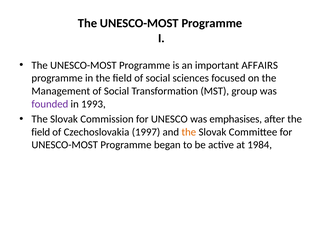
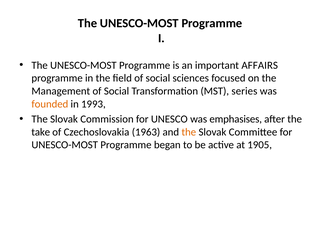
group: group -> series (244, 91)
founded colour: purple -> orange (50, 104)
field: field -> take (41, 132)
1997: 1997 -> 1963 (146, 132)
1984: 1984 -> 1905 (260, 145)
